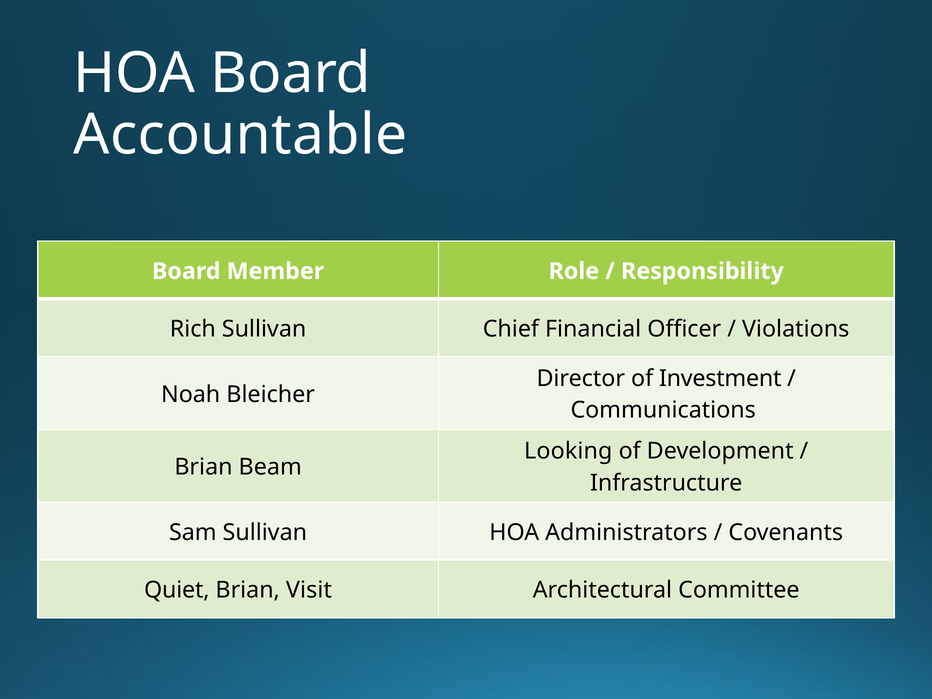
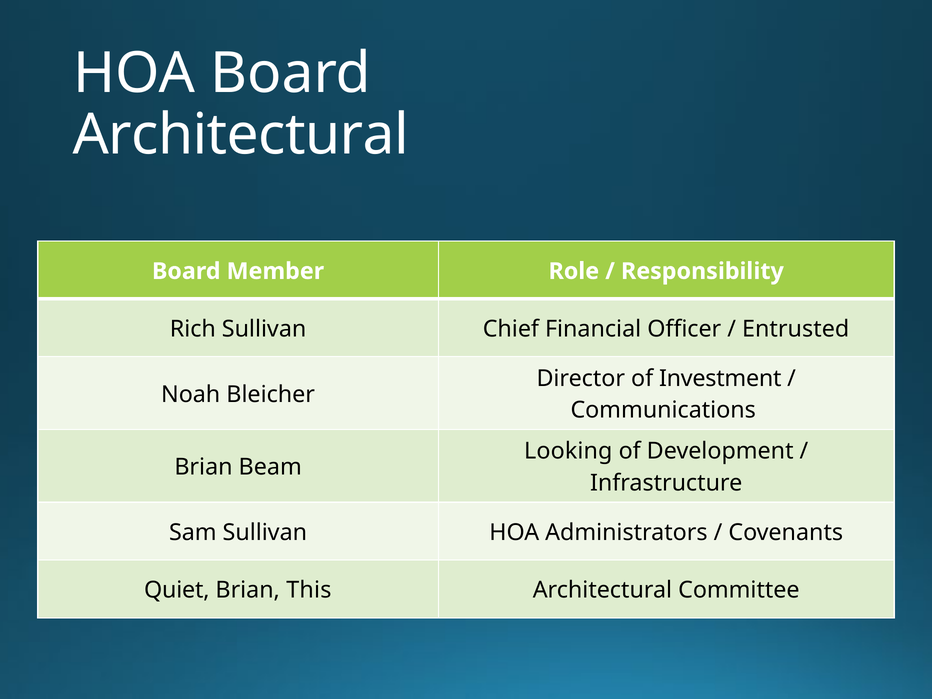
Accountable: Accountable -> Architectural (241, 135)
Violations: Violations -> Entrusted (796, 329)
Visit: Visit -> This (309, 590)
